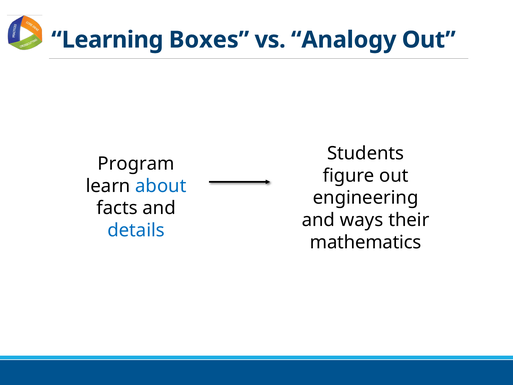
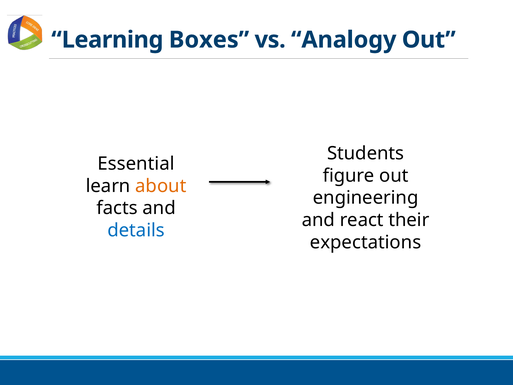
Program: Program -> Essential (136, 164)
about colour: blue -> orange (161, 186)
ways: ways -> react (362, 220)
mathematics: mathematics -> expectations (366, 242)
